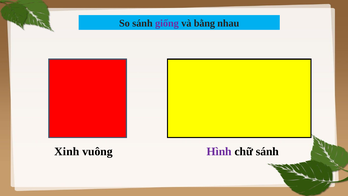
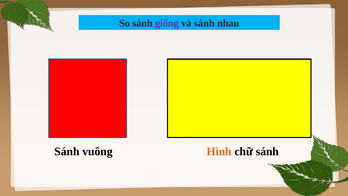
và bằng: bằng -> sánh (204, 23)
Xinh: Xinh -> Sánh (67, 151)
Hình colour: purple -> orange (219, 151)
